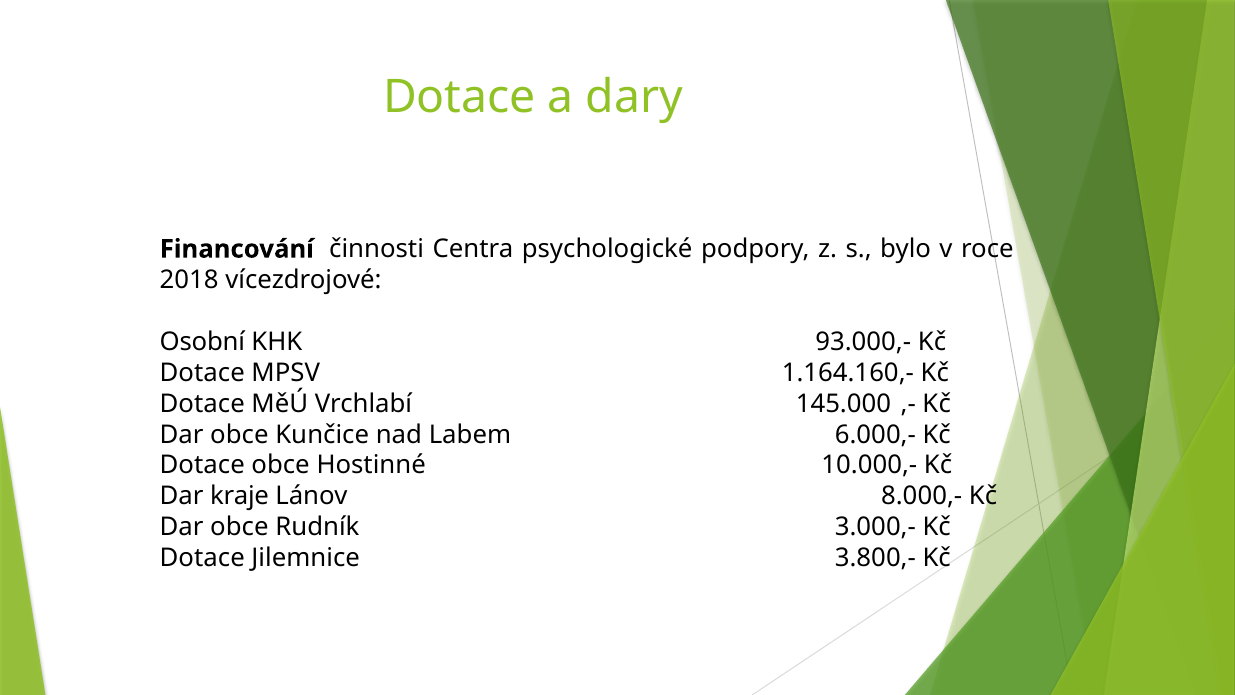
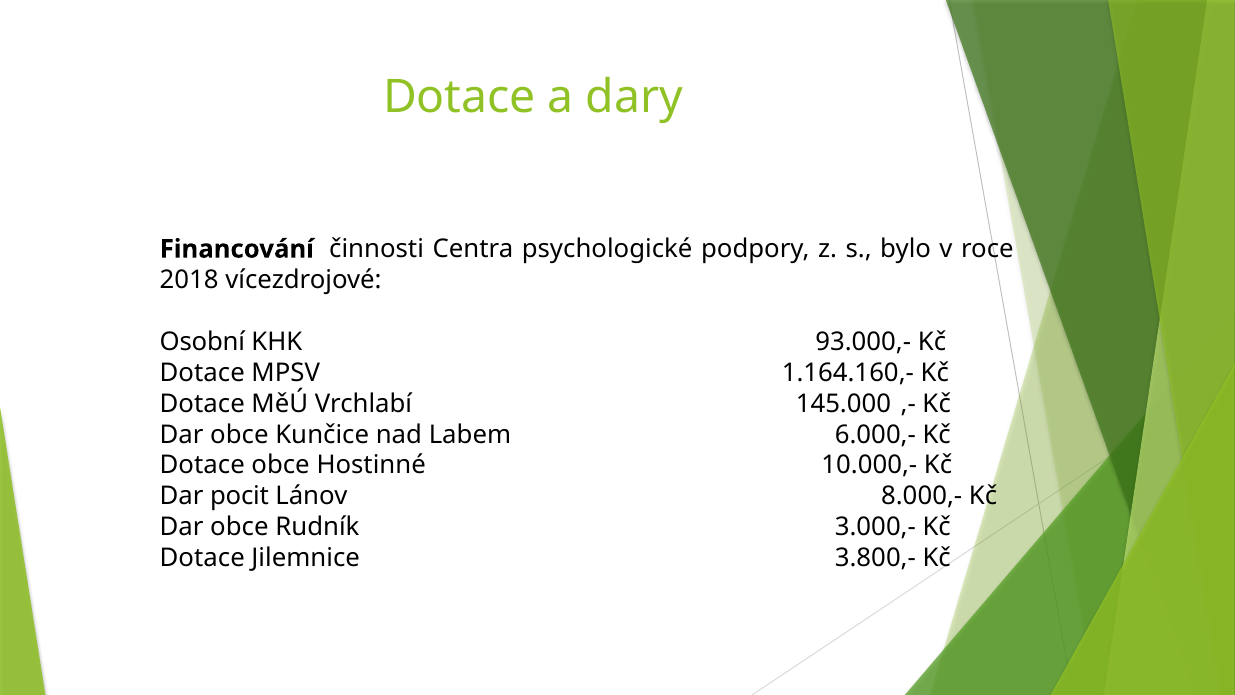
kraje: kraje -> pocit (239, 496)
